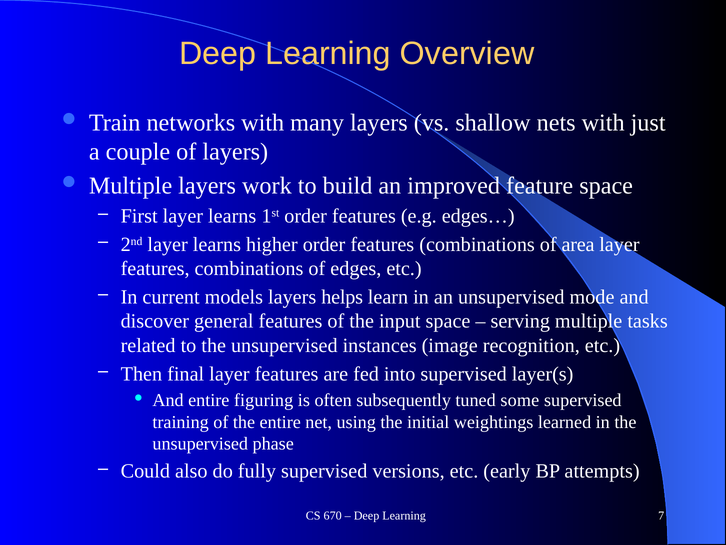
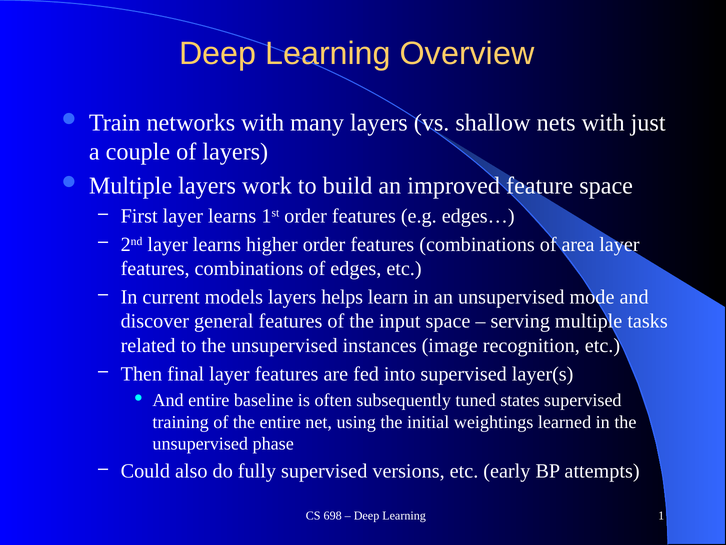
figuring: figuring -> baseline (264, 400)
some: some -> states (520, 400)
670: 670 -> 698 (333, 515)
7: 7 -> 1 (661, 515)
